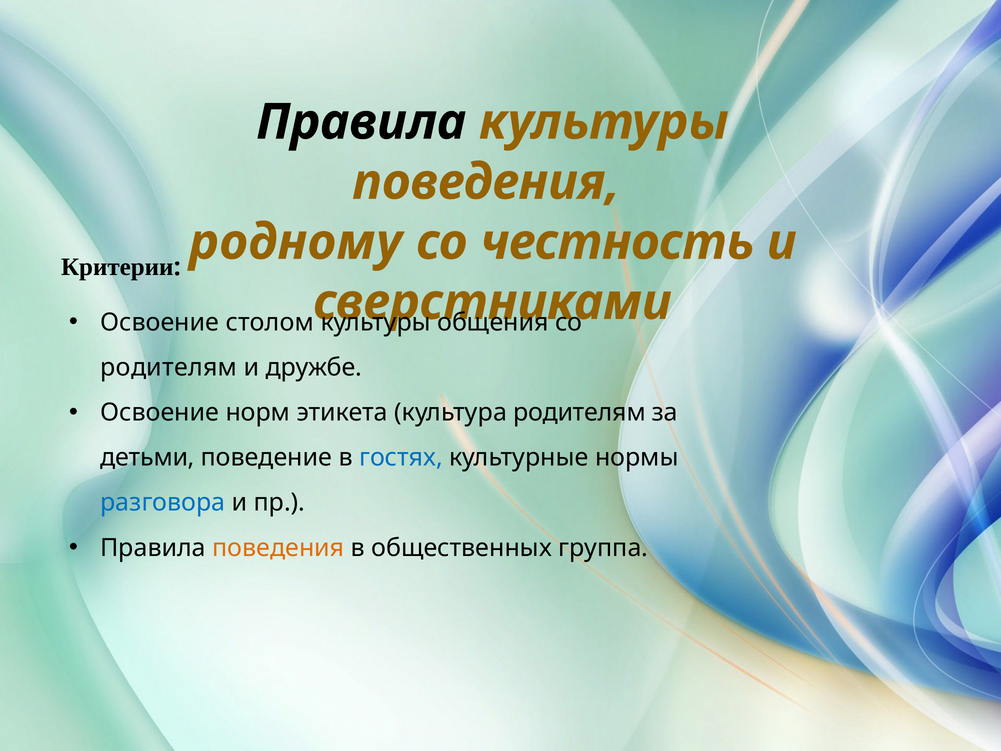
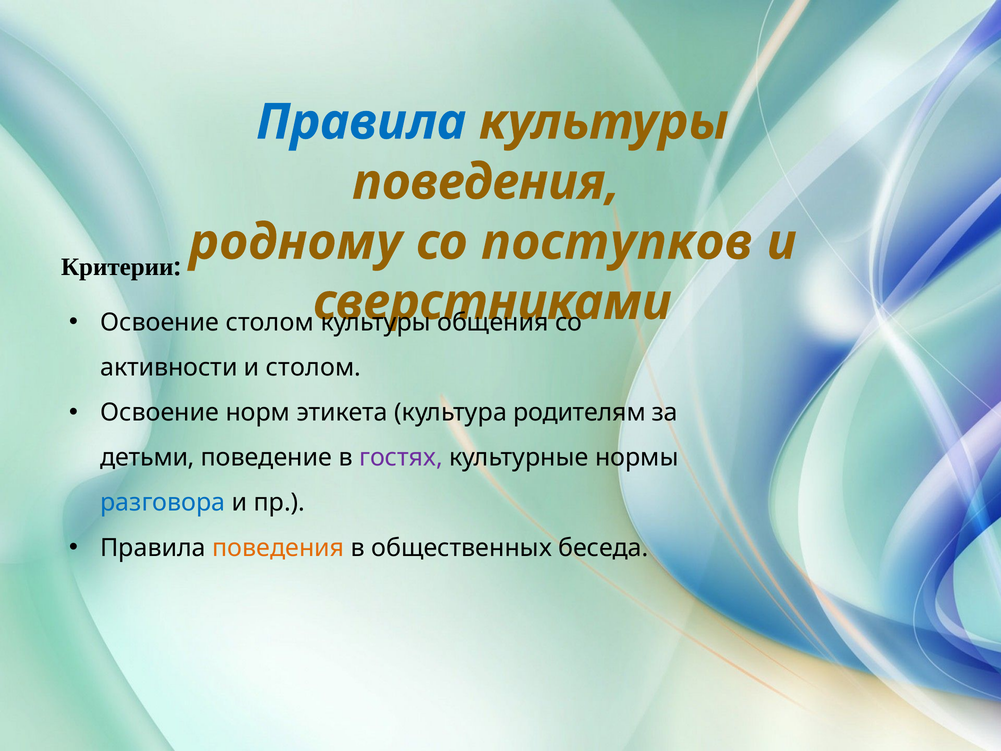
Правила colour: black -> blue (361, 122)
честность: честность -> поступков (617, 242)
родителям: родителям -> активности (169, 367)
и дружбе: дружбе -> столом (314, 367)
гостях colour: blue -> purple (401, 458)
группа: группа -> беседа (603, 548)
